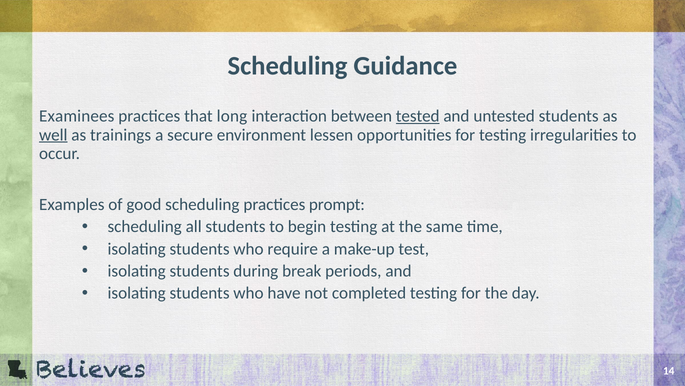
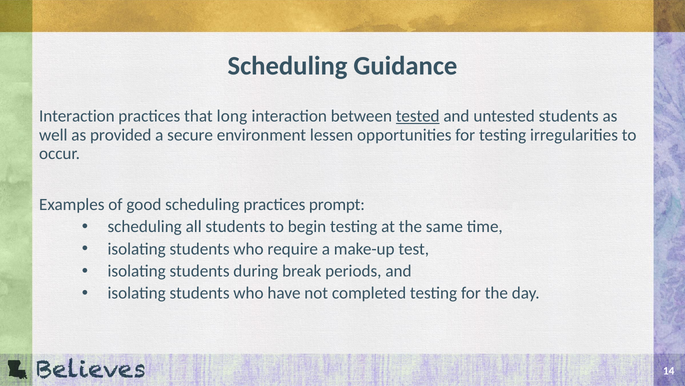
Examinees: Examinees -> Interaction (77, 116)
well underline: present -> none (53, 135)
trainings: trainings -> provided (121, 135)
